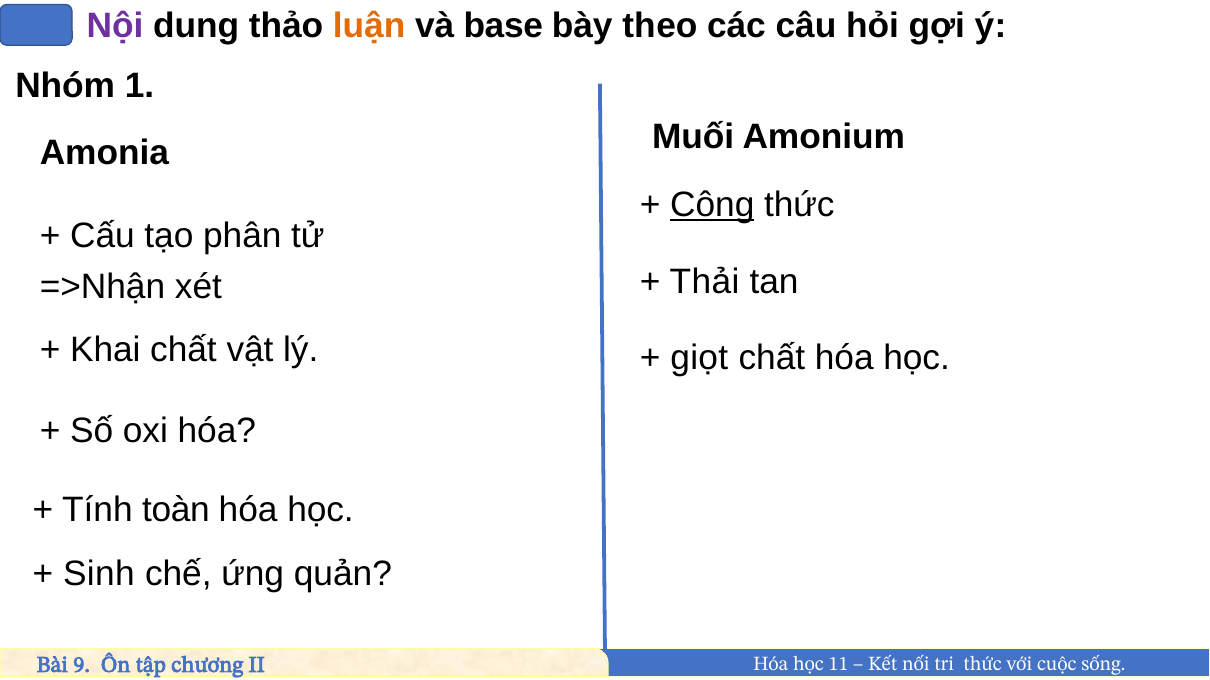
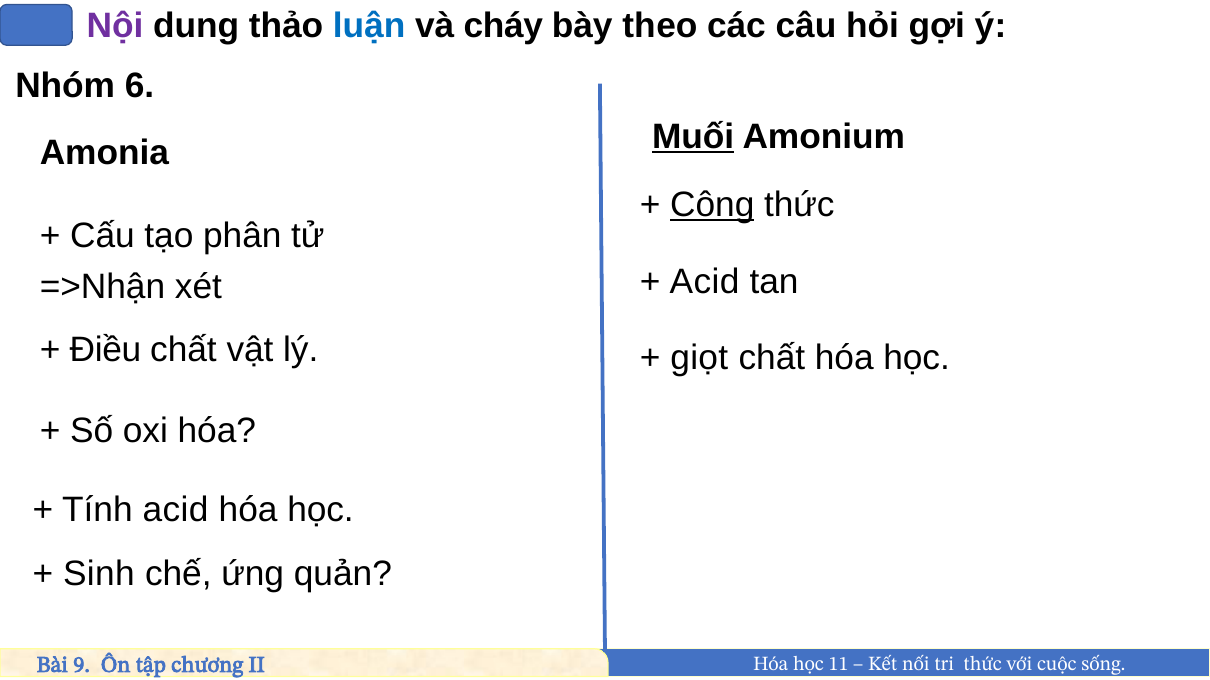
luận colour: orange -> blue (369, 26)
base: base -> cháy (503, 26)
1: 1 -> 6 (139, 86)
Muối underline: none -> present (693, 137)
Thải: Thải -> Acid (705, 282)
Khai: Khai -> Điều (105, 350)
Tính toàn: toàn -> acid (176, 510)
